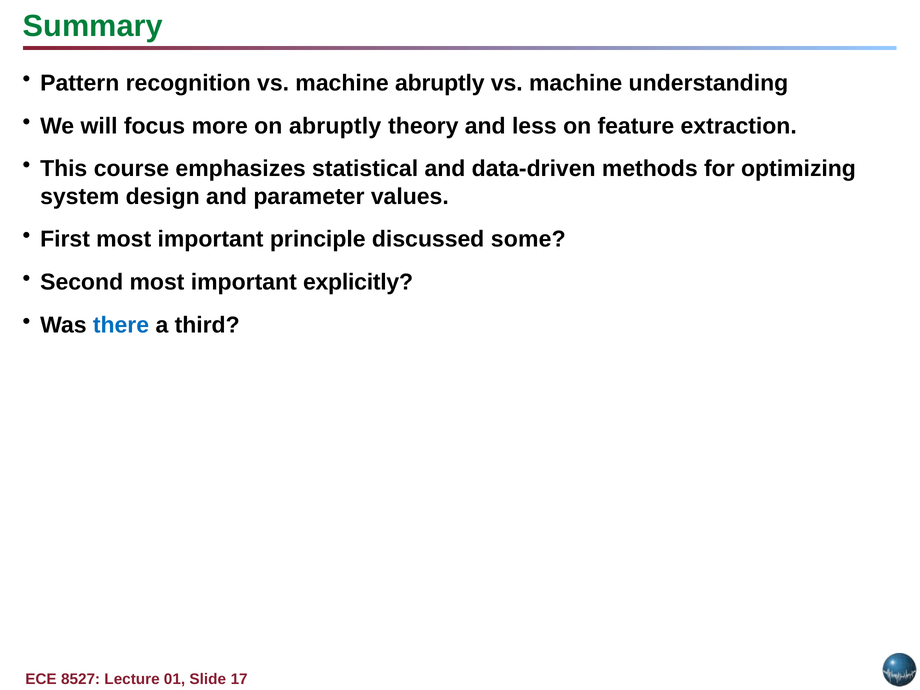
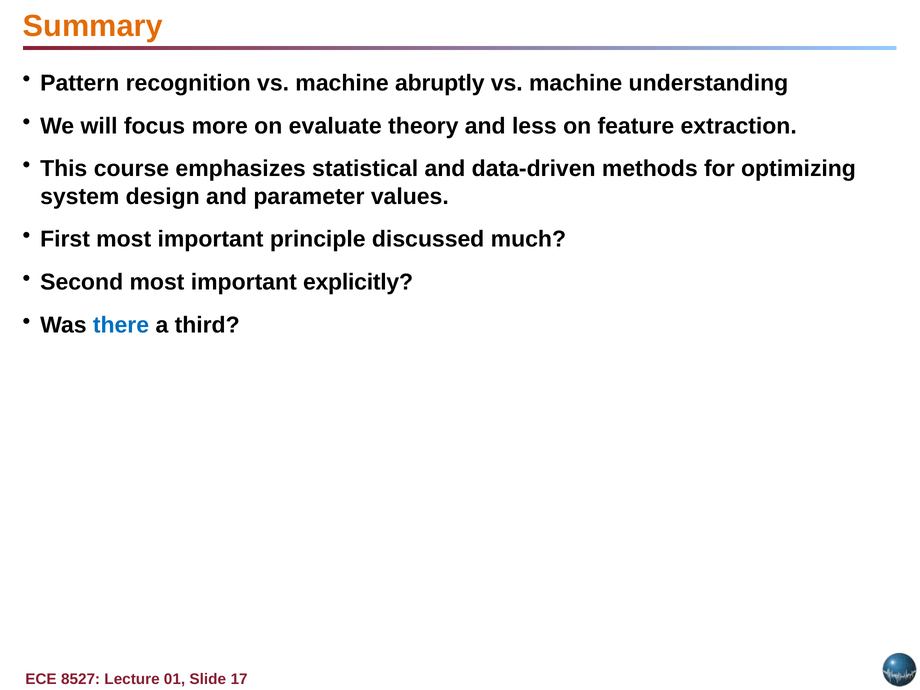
Summary colour: green -> orange (93, 26)
on abruptly: abruptly -> evaluate (335, 126)
some: some -> much (528, 239)
